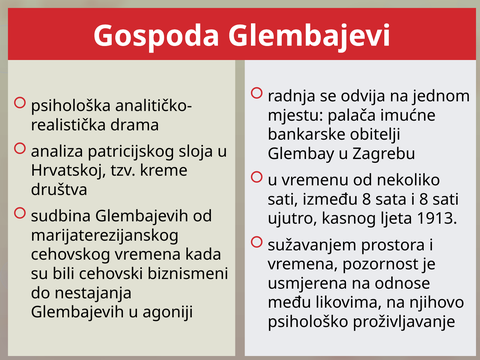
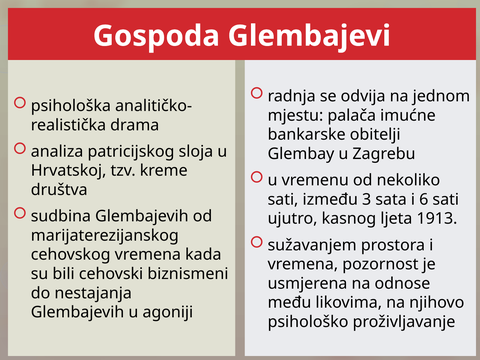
između 8: 8 -> 3 (367, 200)
i 8: 8 -> 6 (424, 200)
